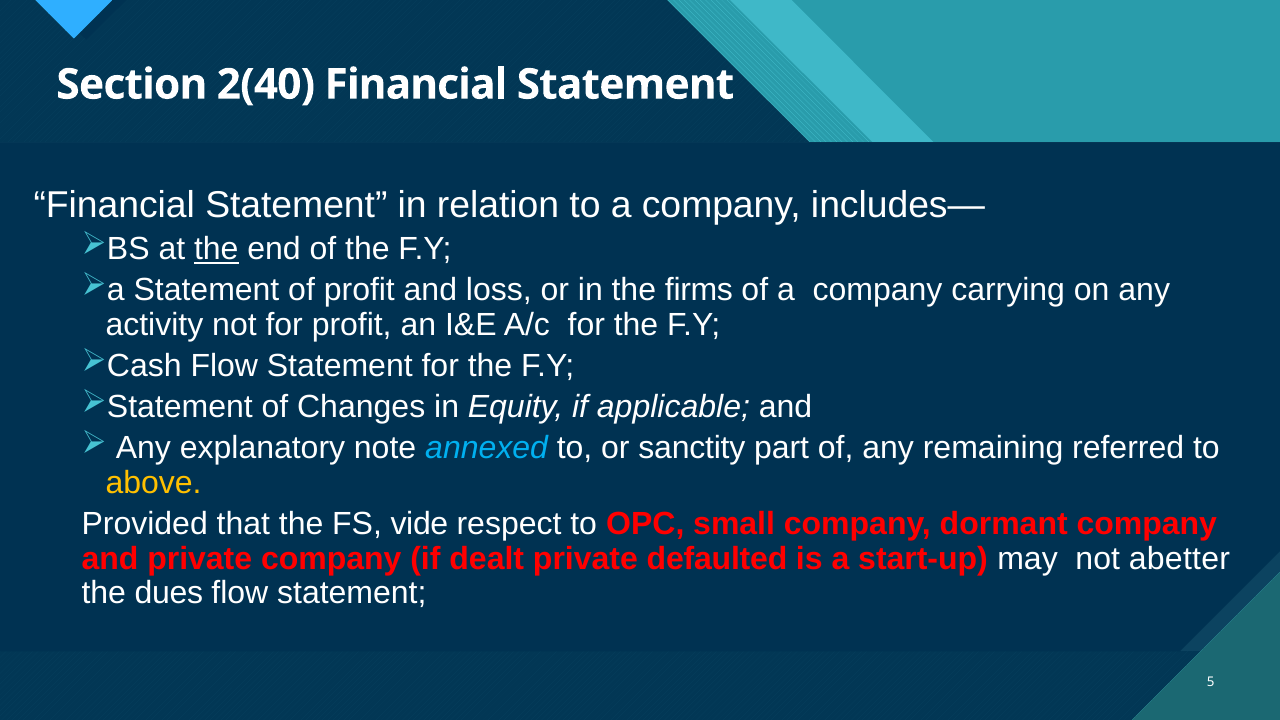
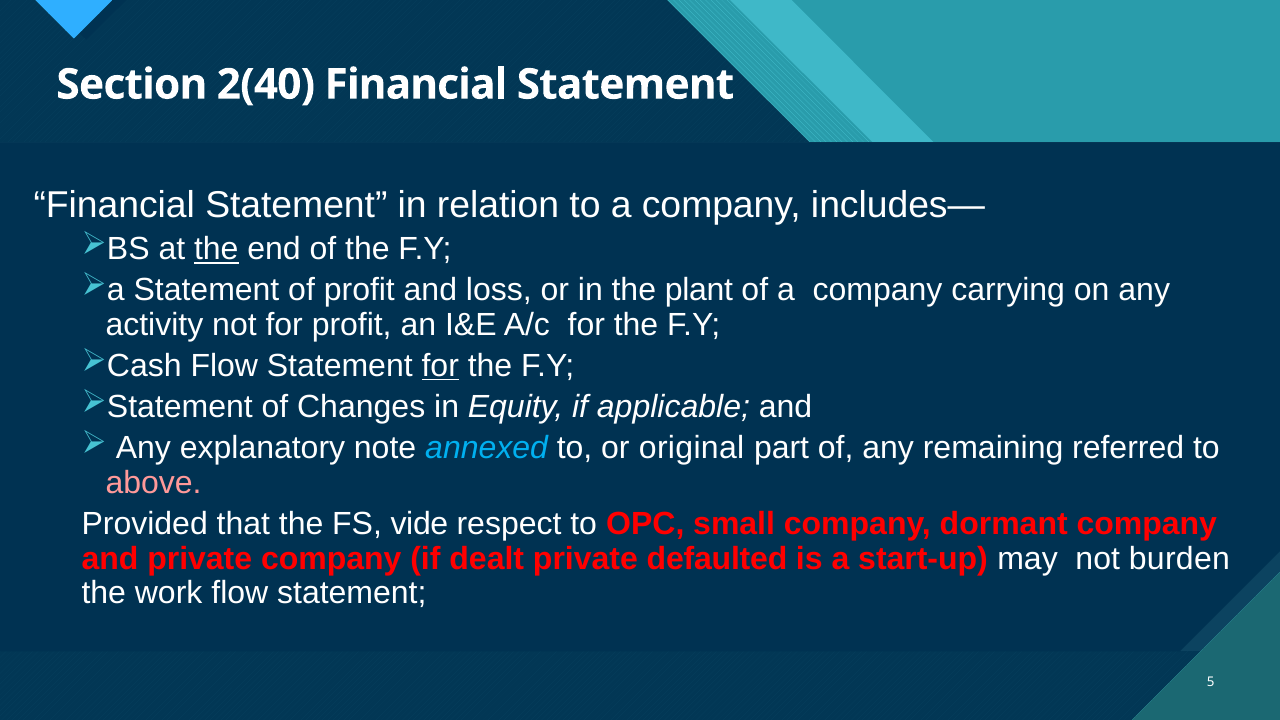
firms: firms -> plant (699, 290)
for underline: none -> present (440, 366)
sanctity: sanctity -> original (692, 448)
above colour: yellow -> pink (154, 483)
abetter: abetter -> burden (1179, 558)
dues: dues -> work (169, 593)
